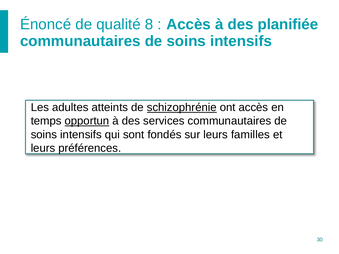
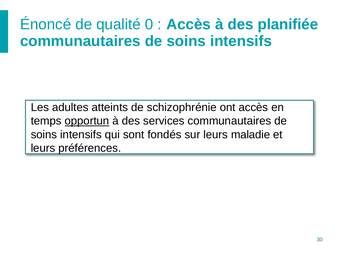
8: 8 -> 0 (149, 24)
schizophrénie underline: present -> none (182, 108)
familles: familles -> maladie (251, 135)
